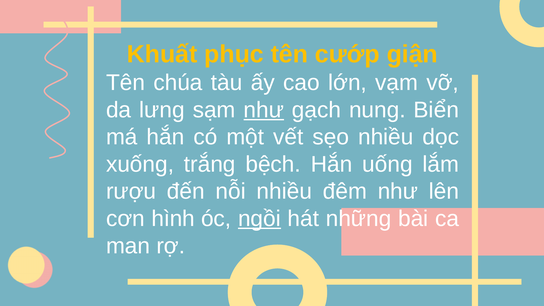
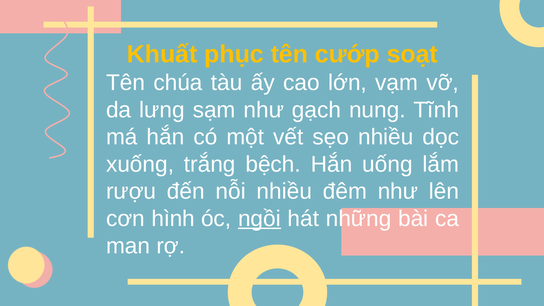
giận: giận -> soạt (412, 54)
như underline: present -> none (264, 110)
Biển: Biển -> Tĩnh (436, 110)
